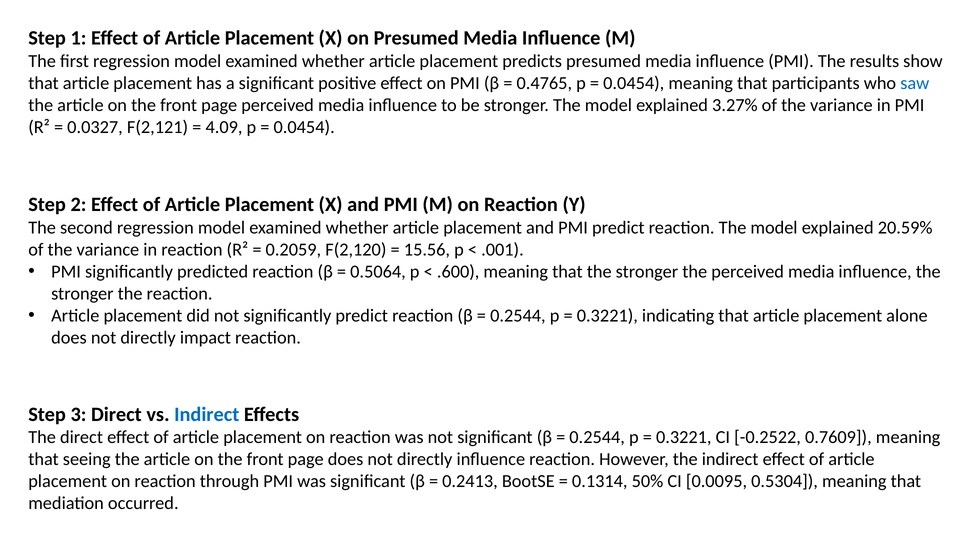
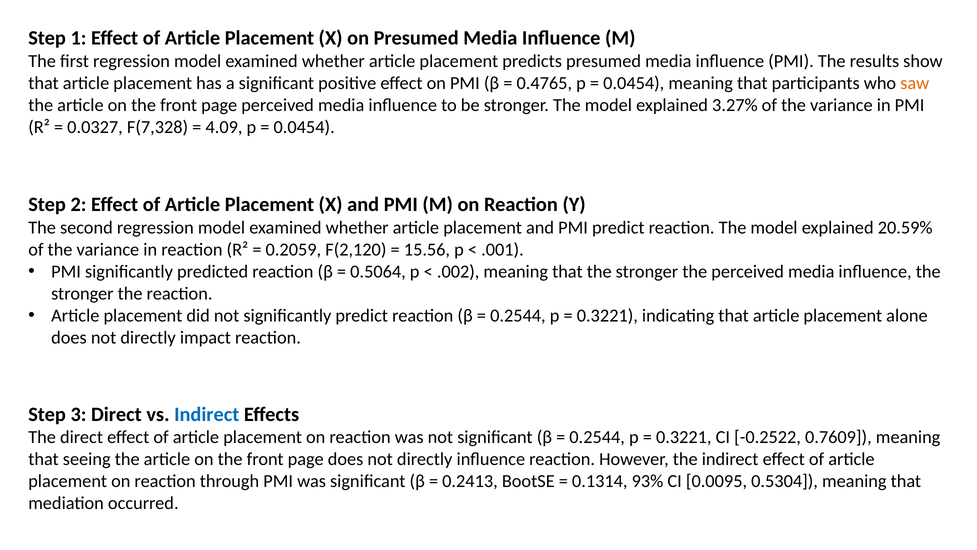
saw colour: blue -> orange (915, 83)
F(2,121: F(2,121 -> F(7,328 (158, 127)
.600: .600 -> .002 (458, 271)
50%: 50% -> 93% (648, 481)
